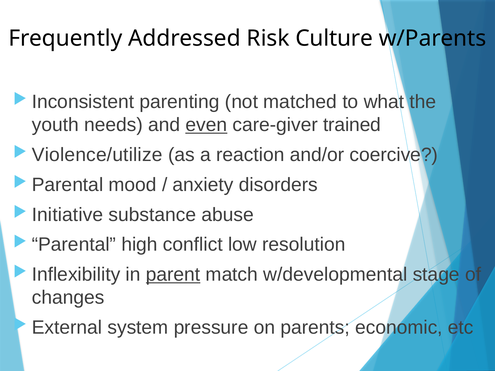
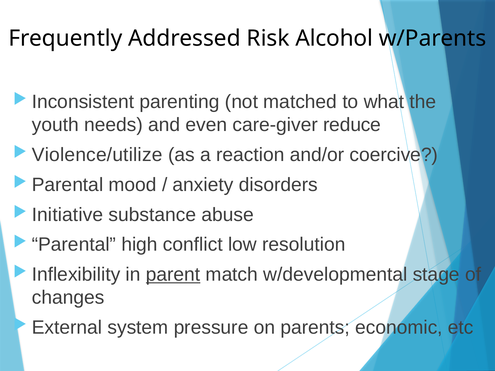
Culture: Culture -> Alcohol (334, 38)
even underline: present -> none (206, 125)
trained: trained -> reduce (352, 125)
